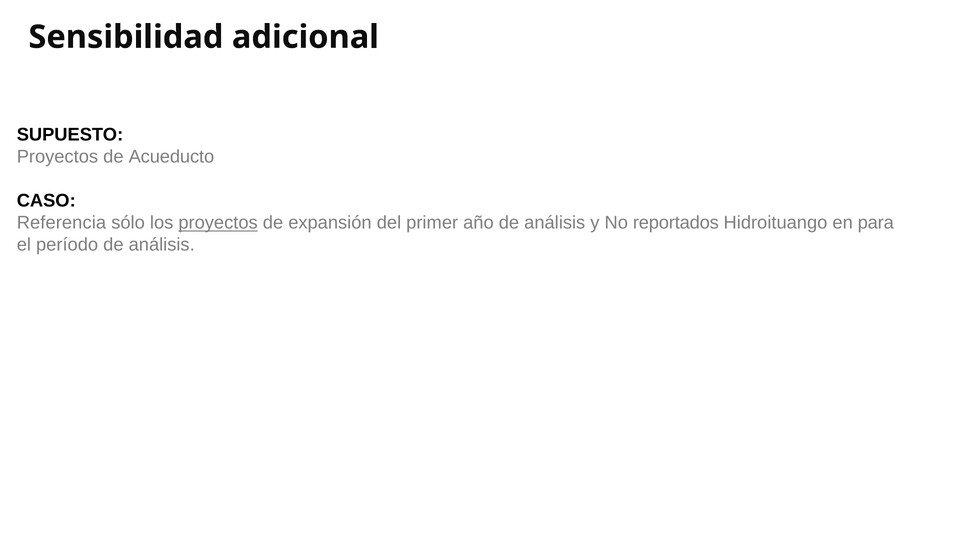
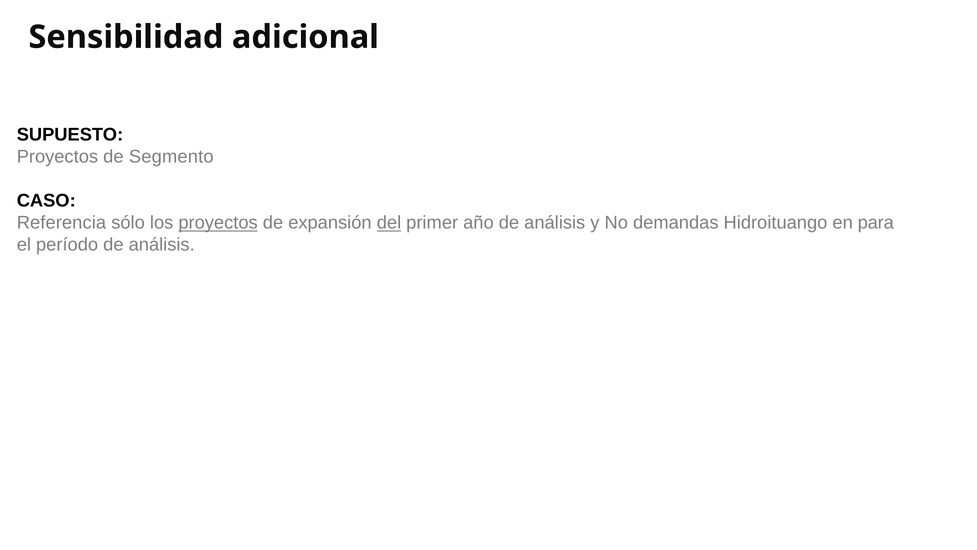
Acueducto: Acueducto -> Segmento (171, 157)
del underline: none -> present (389, 223)
reportados: reportados -> demandas (676, 223)
